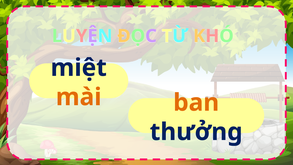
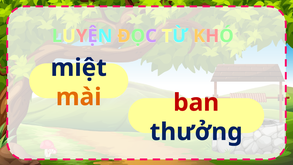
ban colour: orange -> red (196, 103)
